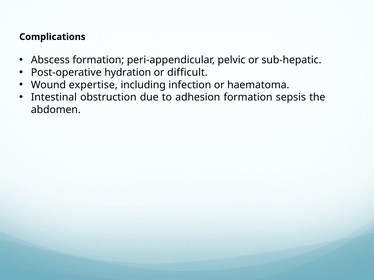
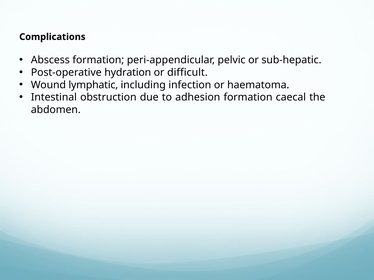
expertise: expertise -> lymphatic (93, 85)
sepsis: sepsis -> caecal (291, 97)
